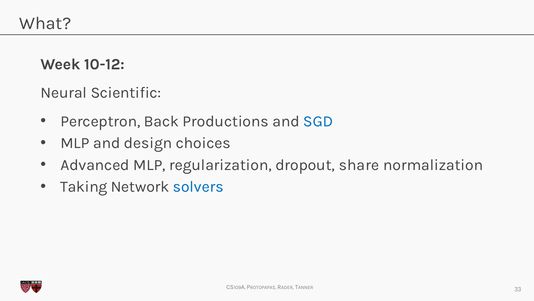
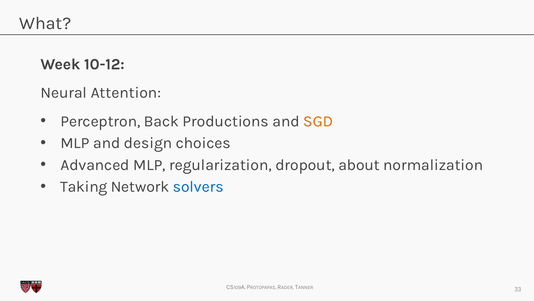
Scientific: Scientific -> Attention (126, 92)
SGD colour: blue -> orange (318, 121)
share: share -> about (359, 165)
